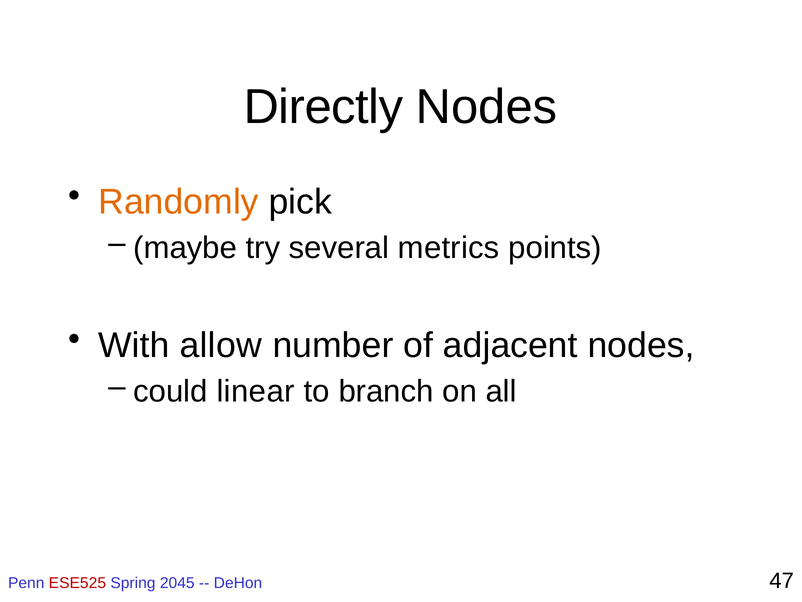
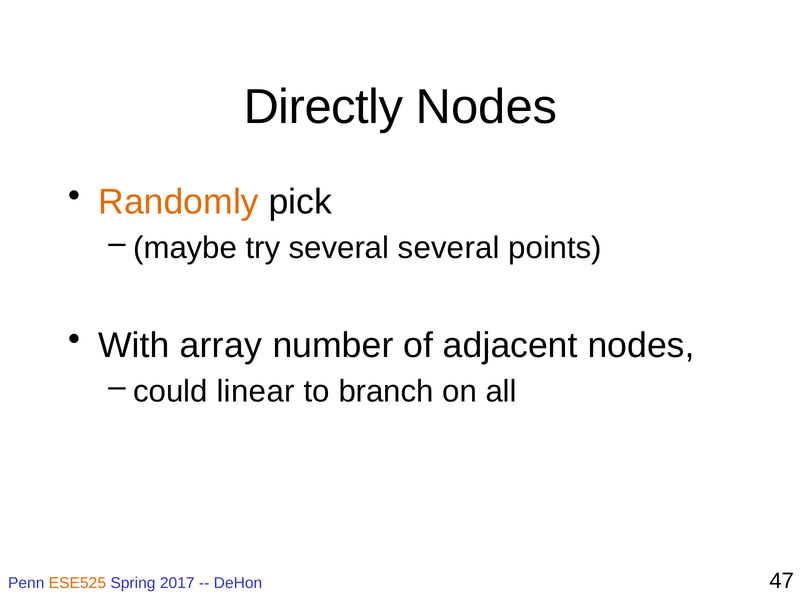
several metrics: metrics -> several (449, 248)
allow: allow -> array (221, 345)
ESE525 colour: red -> orange (77, 583)
2045: 2045 -> 2017 (177, 583)
